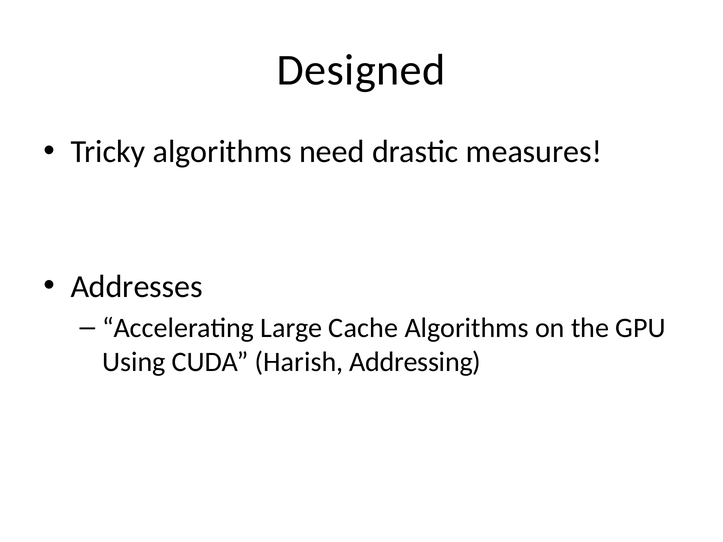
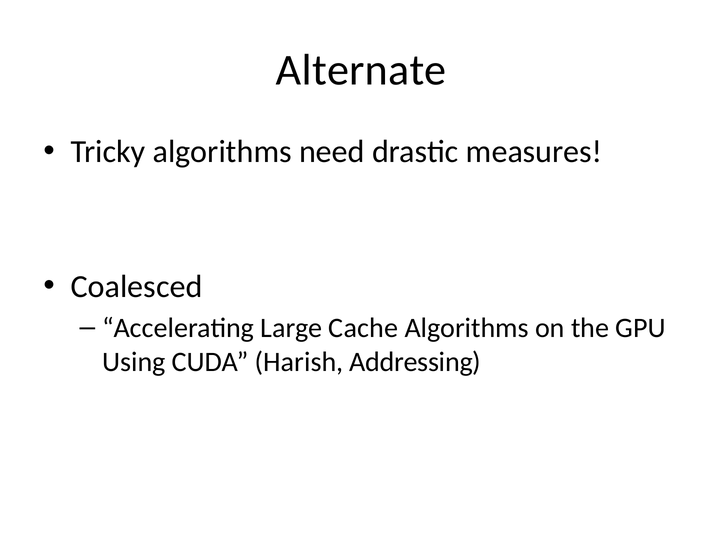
Designed: Designed -> Alternate (361, 70)
Addresses: Addresses -> Coalesced (137, 287)
